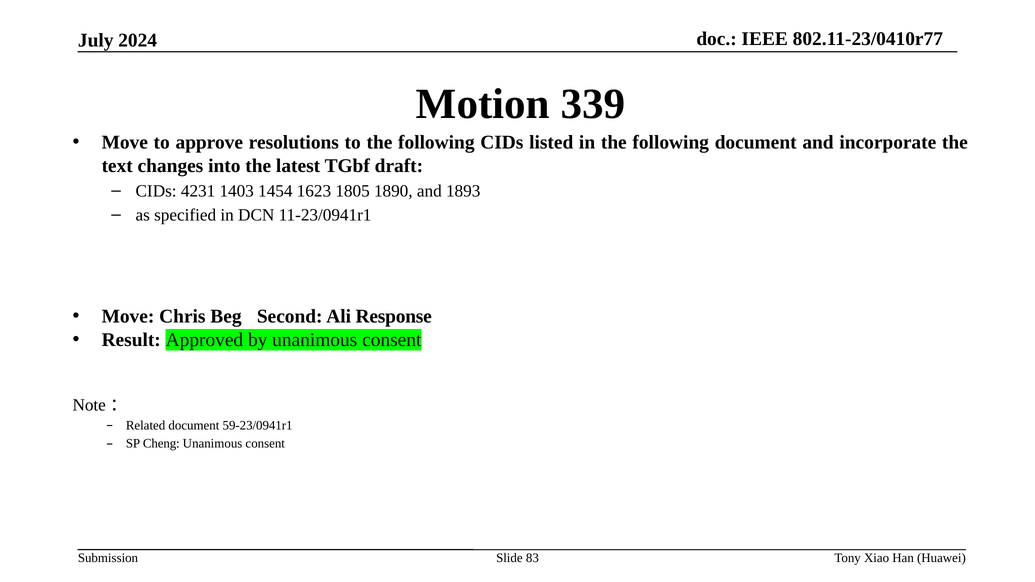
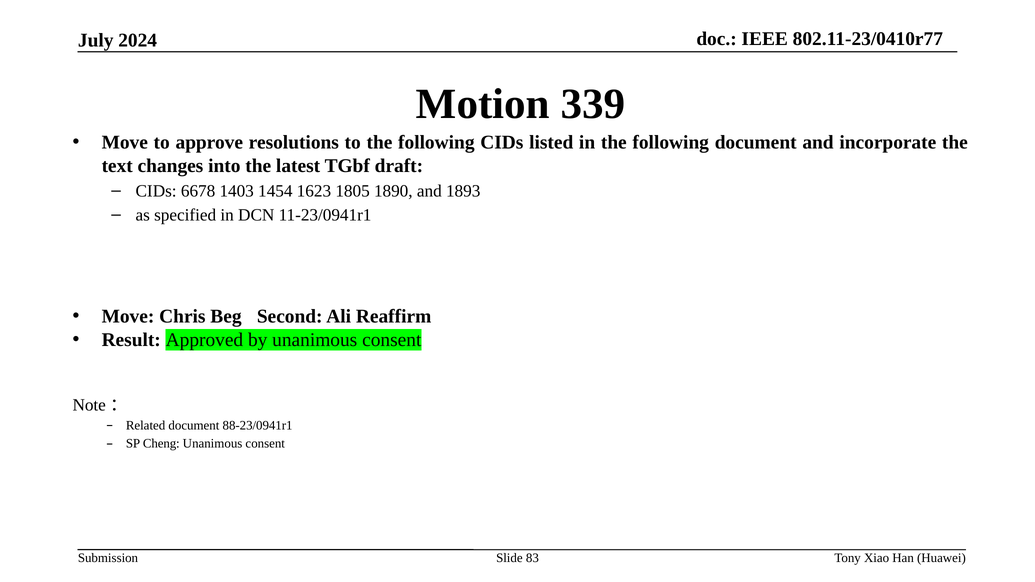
4231: 4231 -> 6678 (198, 191)
Response: Response -> Reaffirm (394, 317)
59-23/0941r1: 59-23/0941r1 -> 88-23/0941r1 (258, 426)
